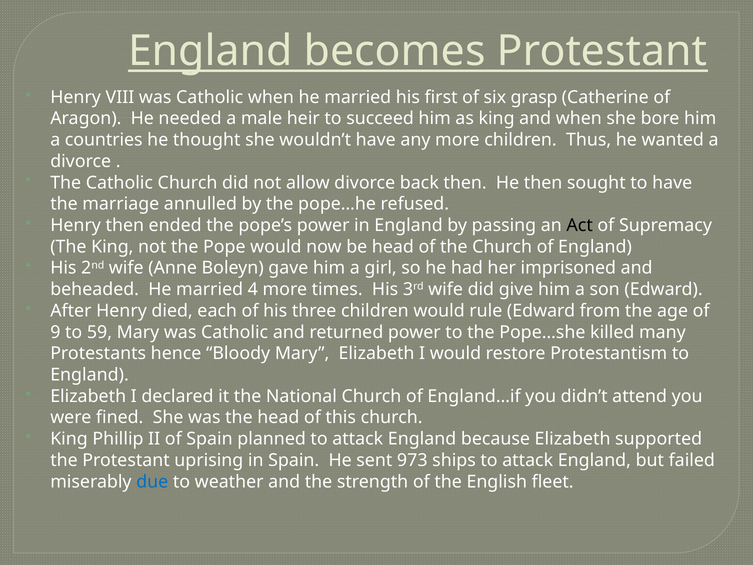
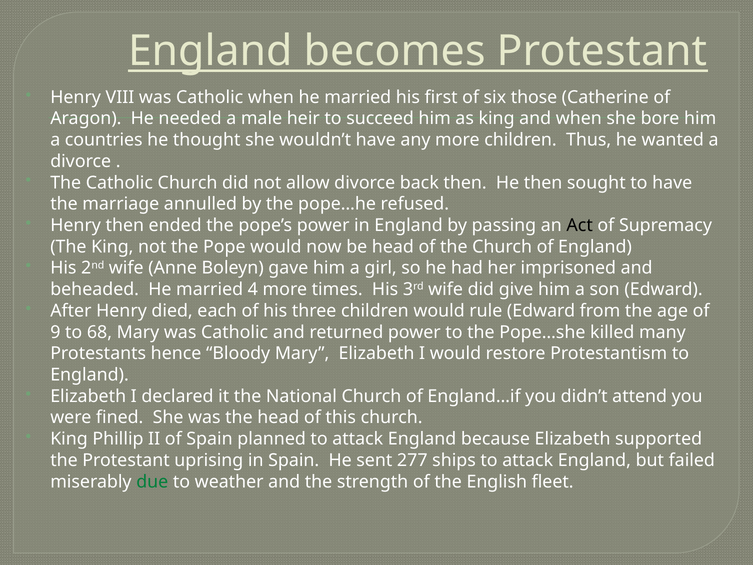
grasp: grasp -> those (534, 97)
59: 59 -> 68 (99, 332)
973: 973 -> 277 (412, 460)
due colour: blue -> green (152, 481)
